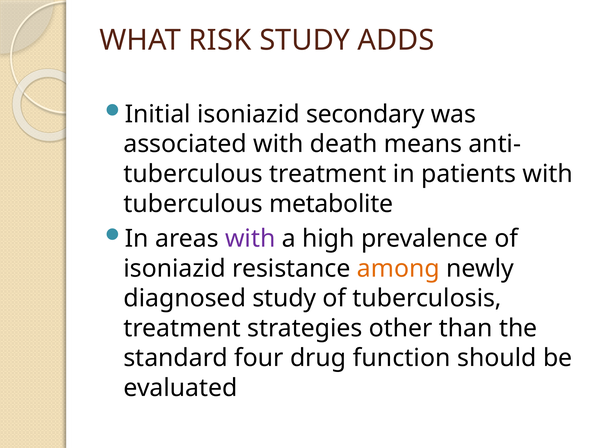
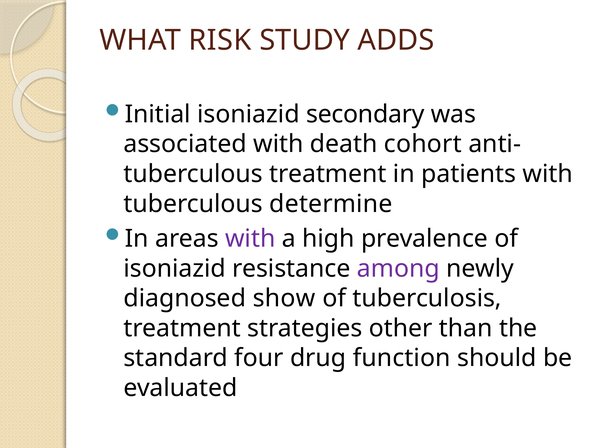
means: means -> cohort (423, 144)
metabolite: metabolite -> determine (331, 204)
among colour: orange -> purple (398, 268)
diagnosed study: study -> show (284, 298)
